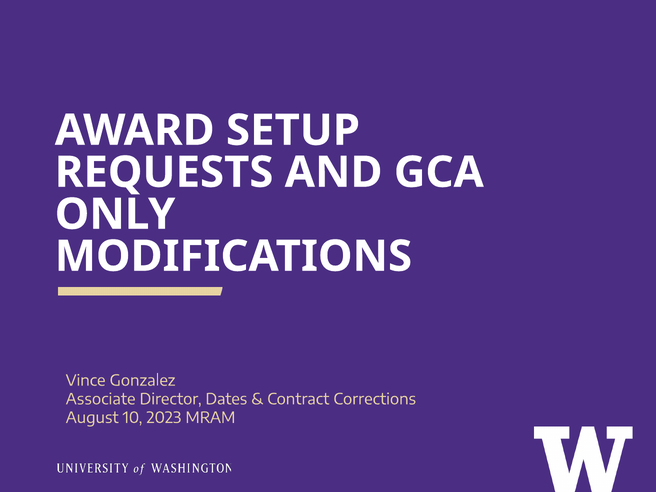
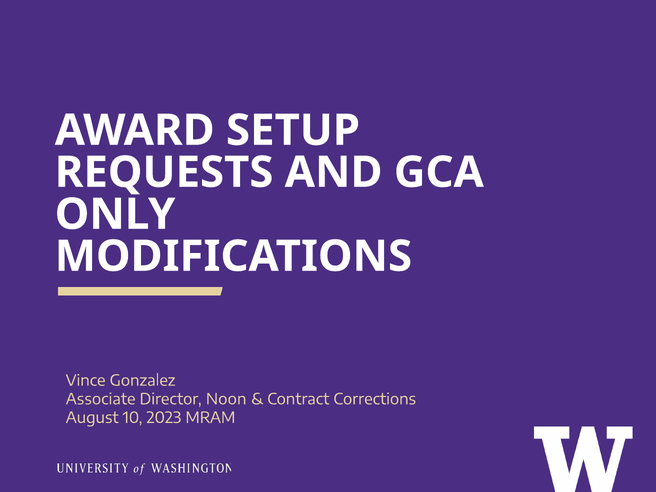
Dates: Dates -> Noon (226, 399)
